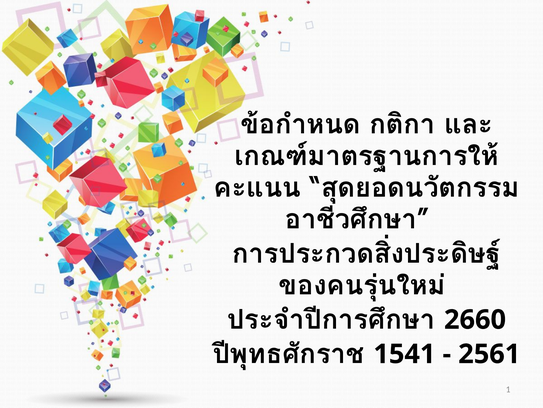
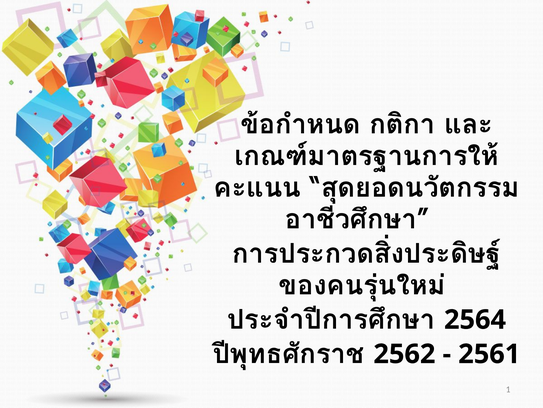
2660: 2660 -> 2564 (475, 319)
1541: 1541 -> 2562 (404, 353)
